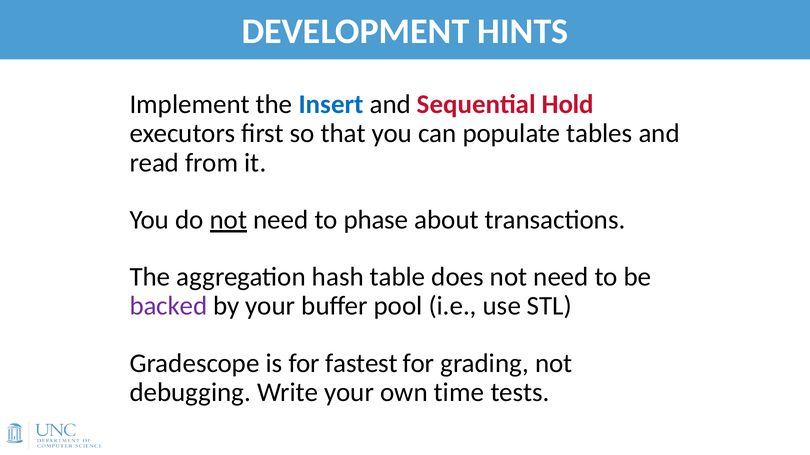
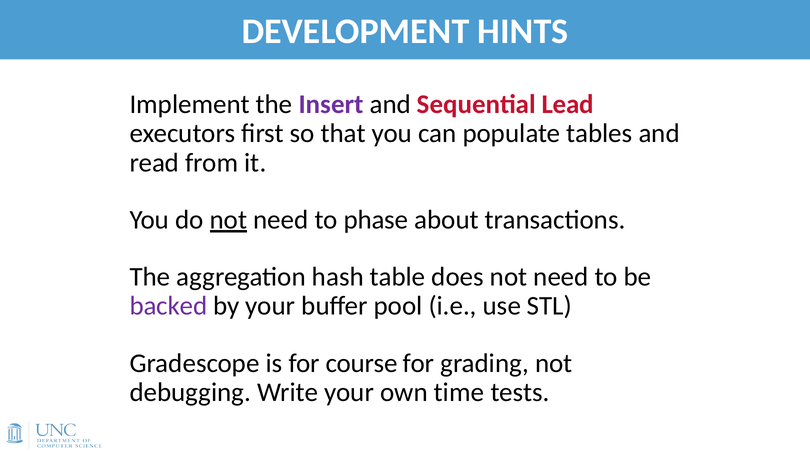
Insert colour: blue -> purple (331, 105)
Hold: Hold -> Lead (568, 105)
fastest: fastest -> course (362, 364)
